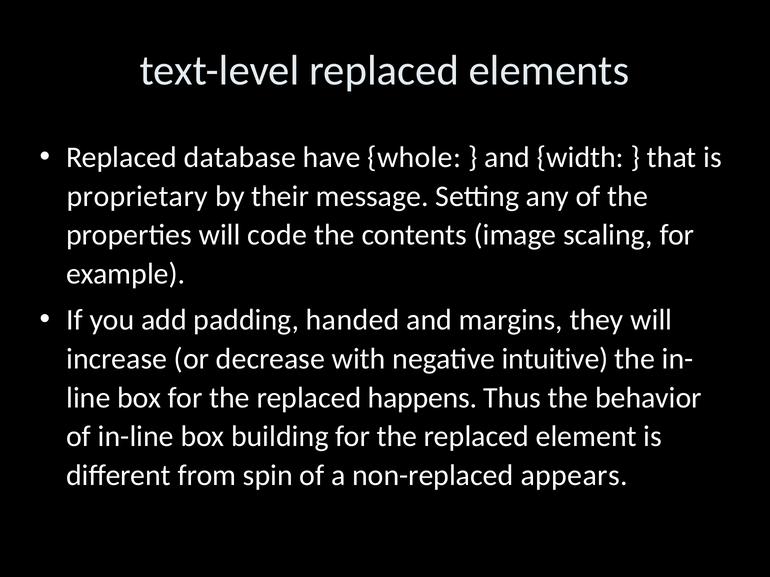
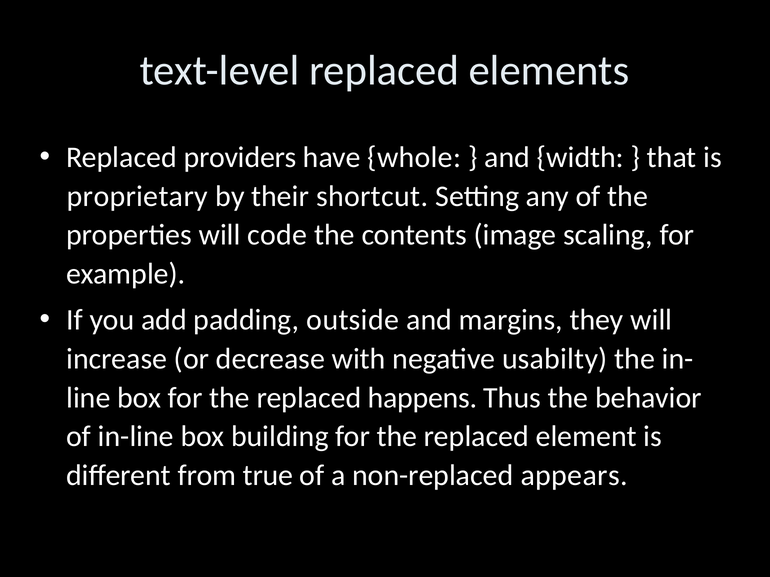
database: database -> providers (240, 158)
message: message -> shortcut (372, 196)
handed: handed -> outside (353, 320)
intuitive: intuitive -> usabilty (555, 359)
spin: spin -> true (268, 476)
